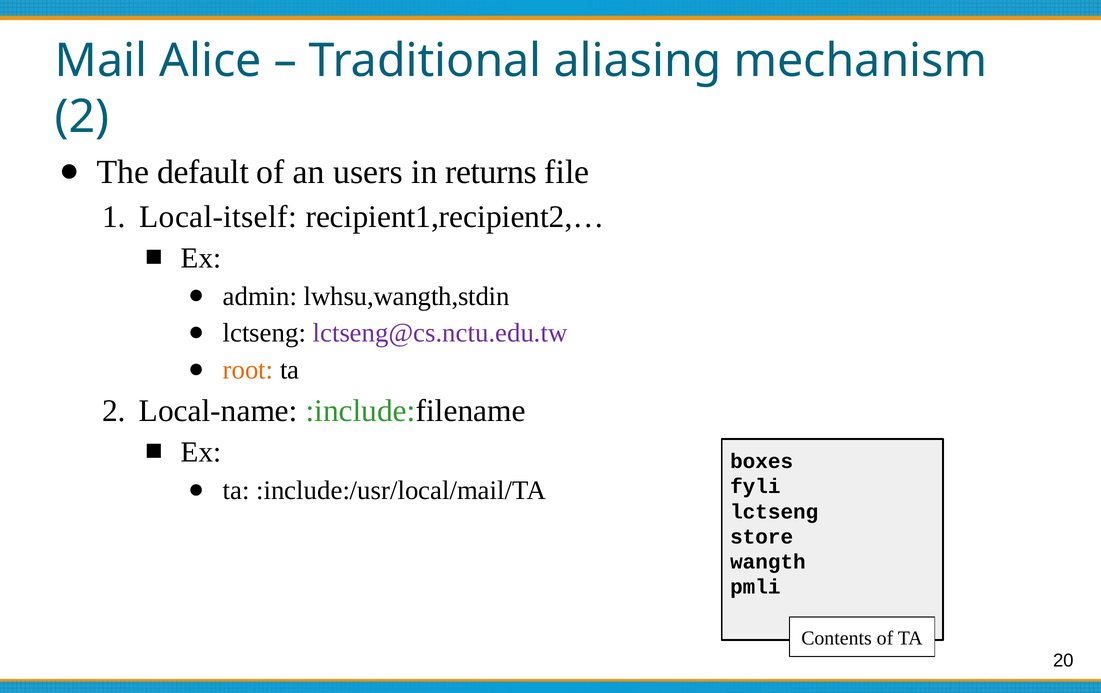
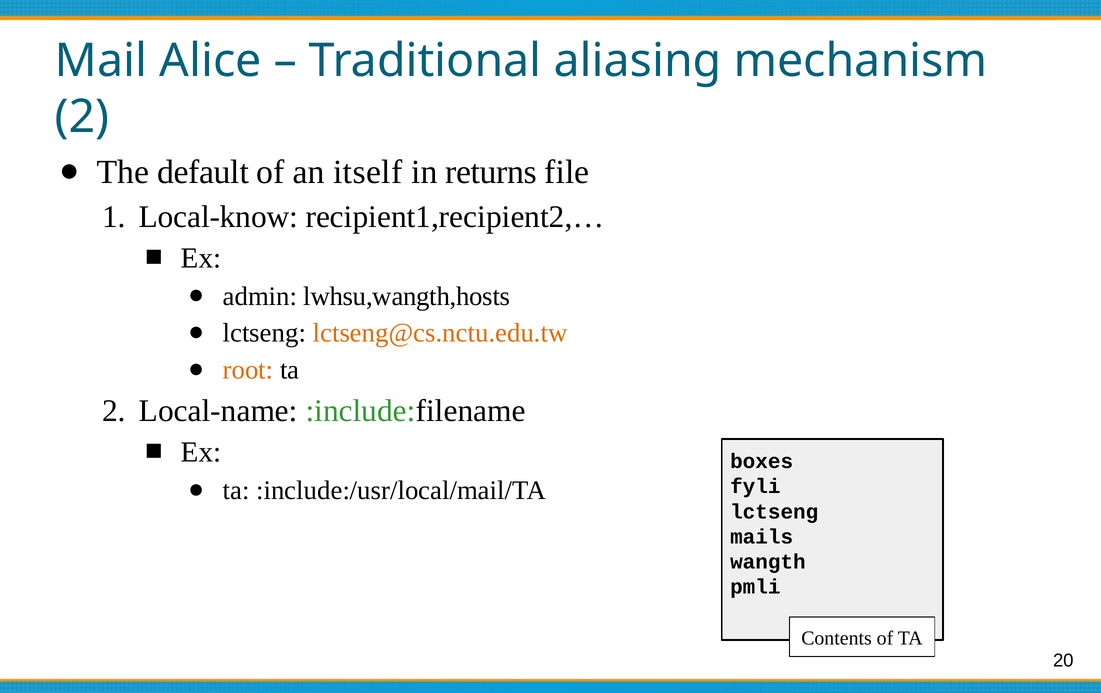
users: users -> itself (368, 172)
Local-itself: Local-itself -> Local-know (218, 217)
lwhsu,wangth,stdin: lwhsu,wangth,stdin -> lwhsu,wangth,hosts (407, 296)
lctseng@cs.nctu.edu.tw colour: purple -> orange (440, 333)
store: store -> mails (762, 537)
